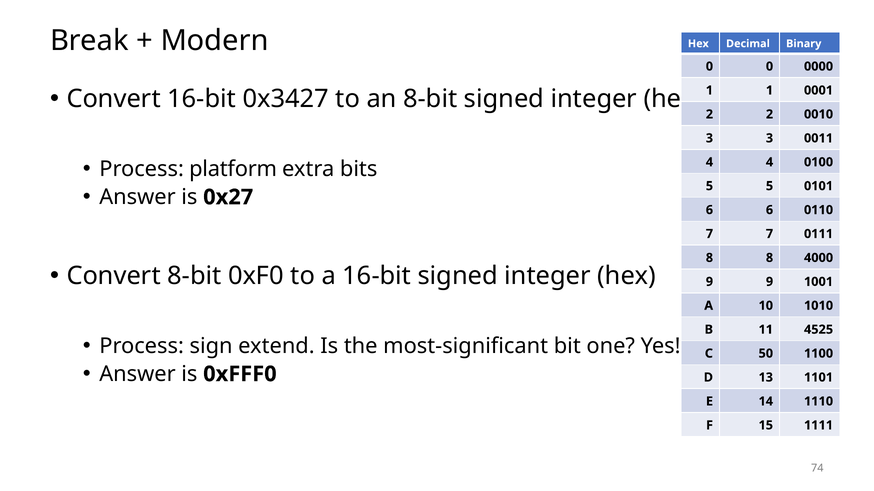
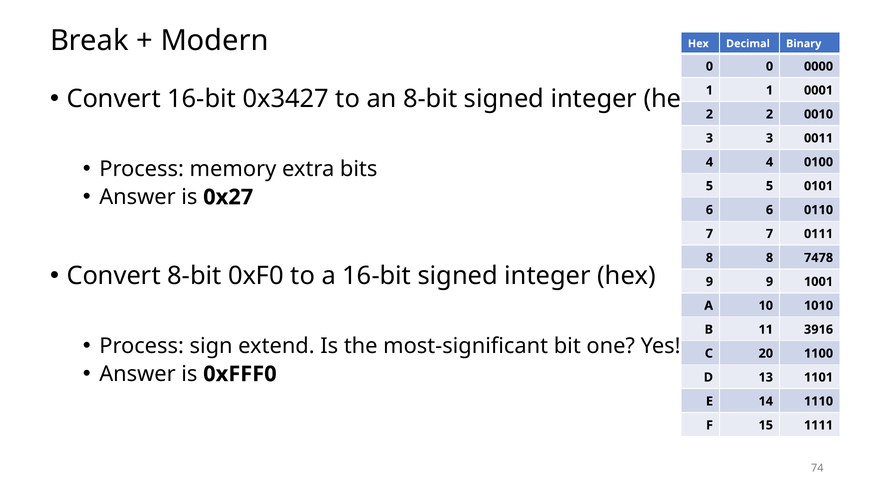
platform: platform -> memory (233, 169)
4000: 4000 -> 7478 (819, 258)
4525: 4525 -> 3916 (819, 330)
50: 50 -> 20 (766, 354)
